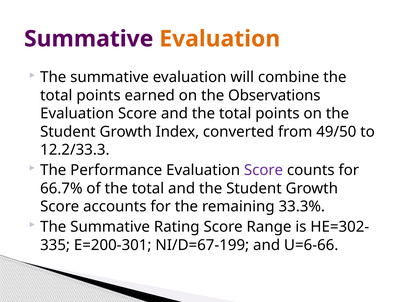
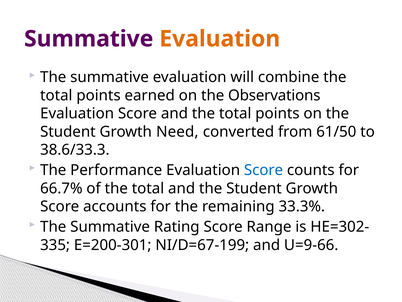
Index: Index -> Need (177, 132)
49/50: 49/50 -> 61/50 (336, 132)
12.2/33.3: 12.2/33.3 -> 38.6/33.3 (75, 150)
Score colour: purple -> blue (264, 170)
U=6-66: U=6-66 -> U=9-66 (311, 245)
